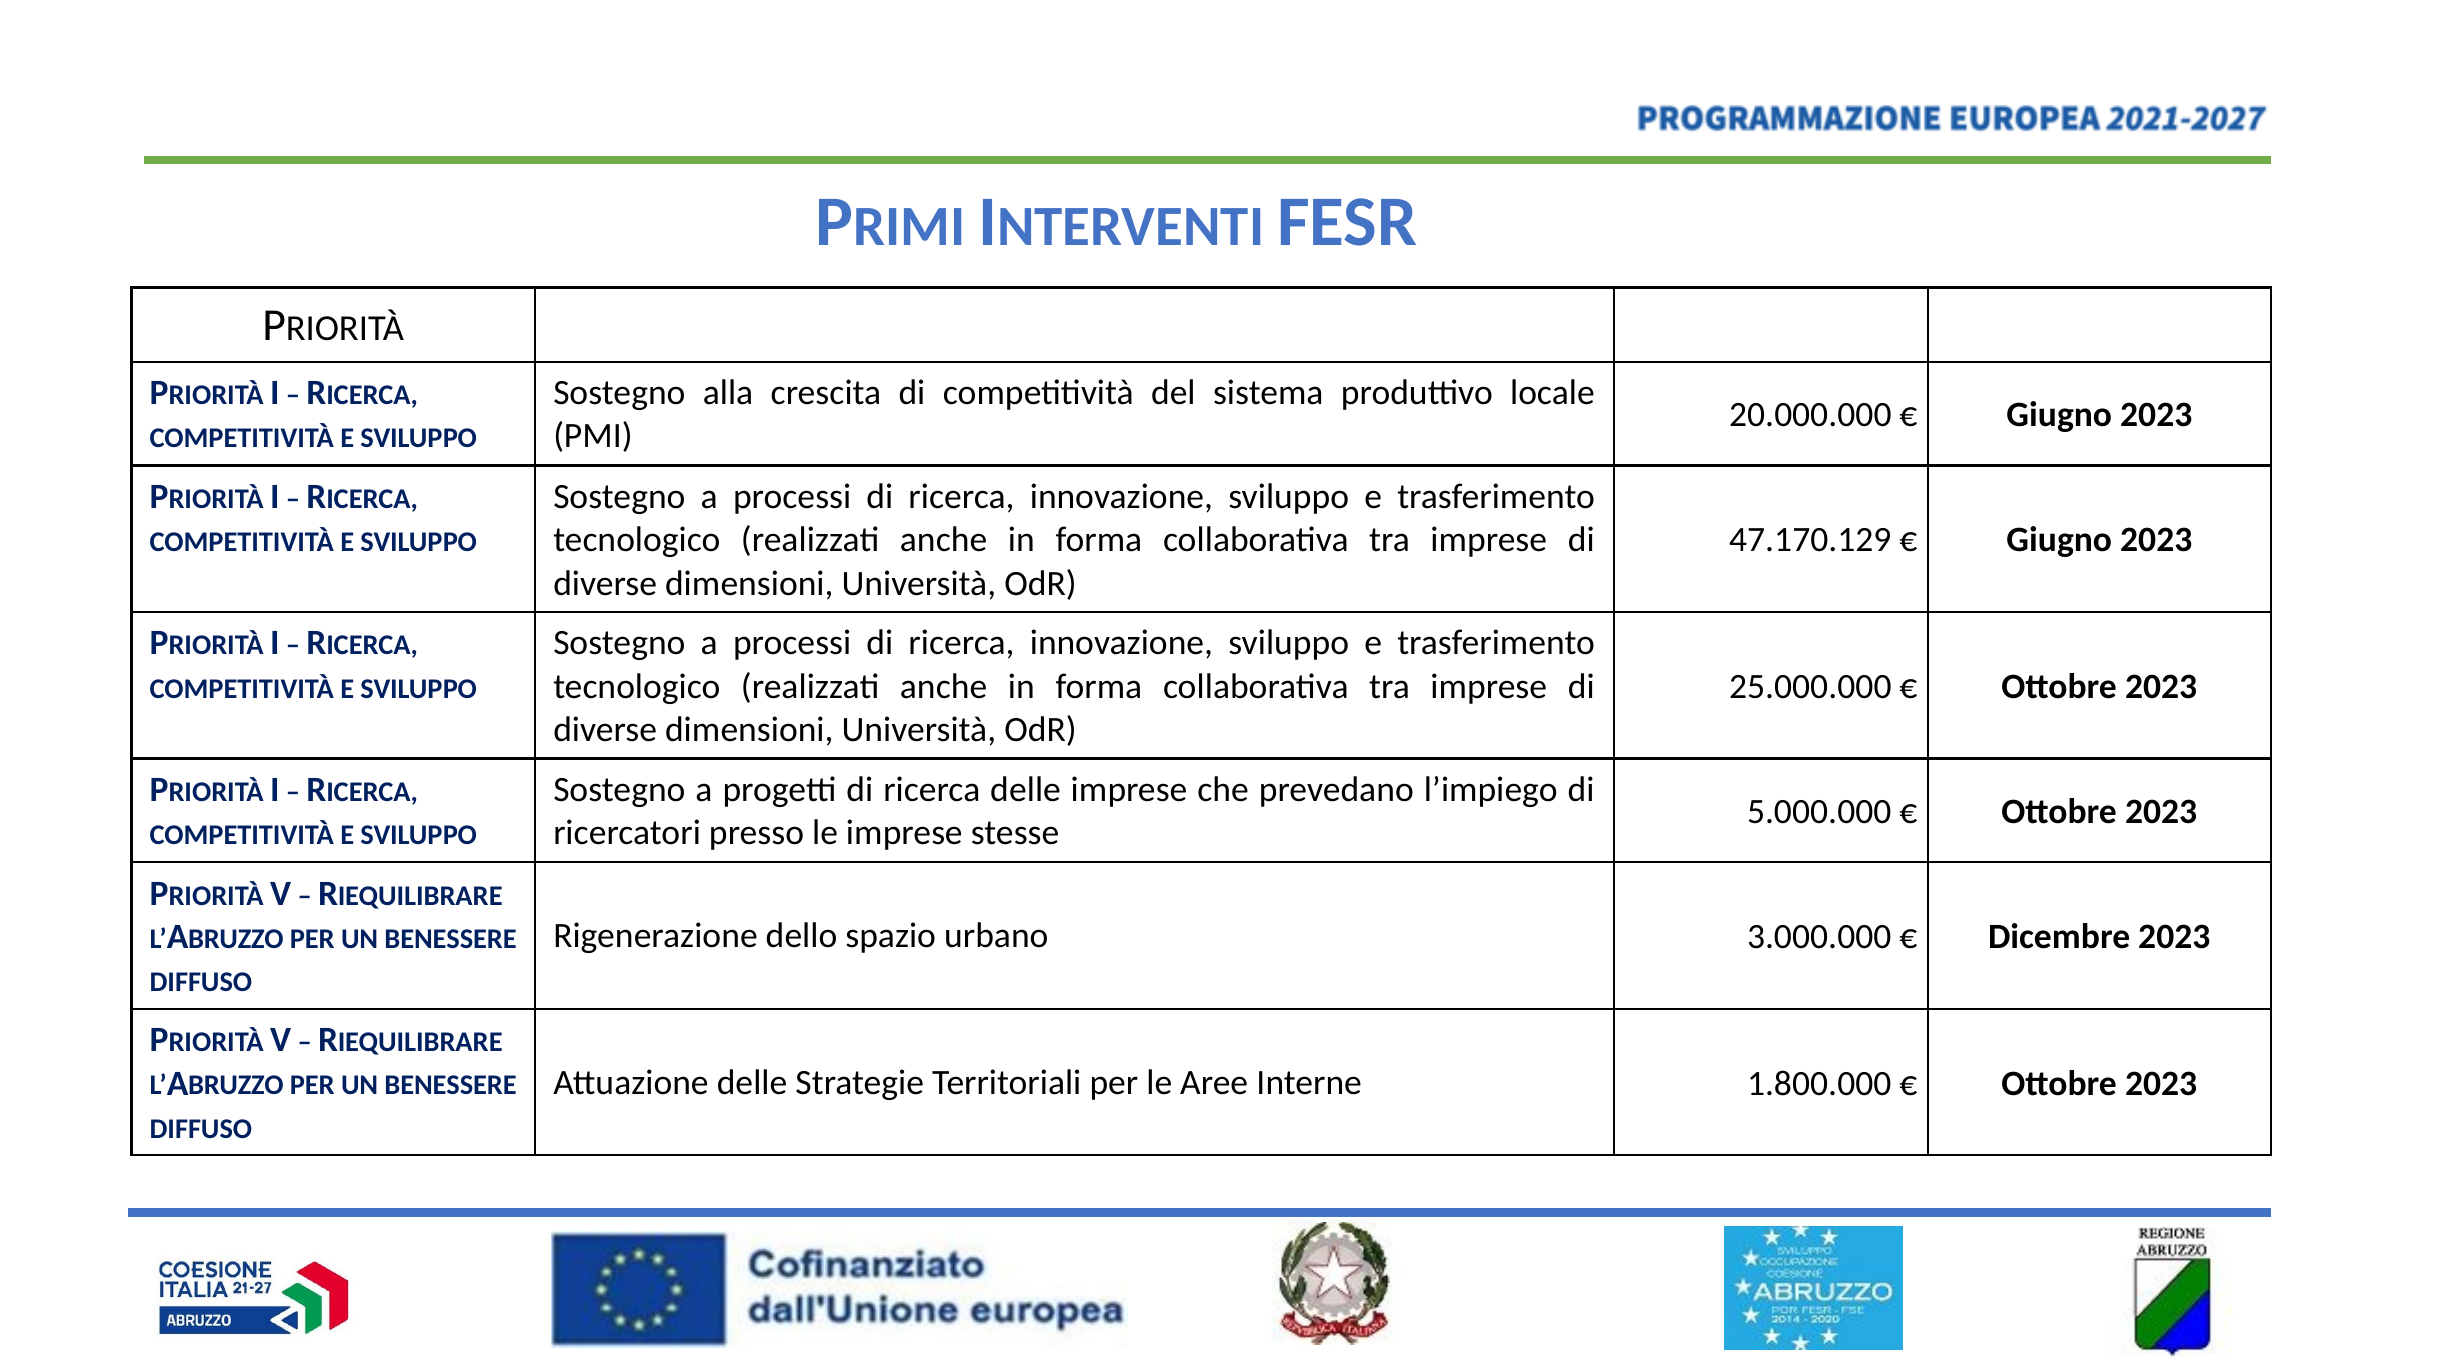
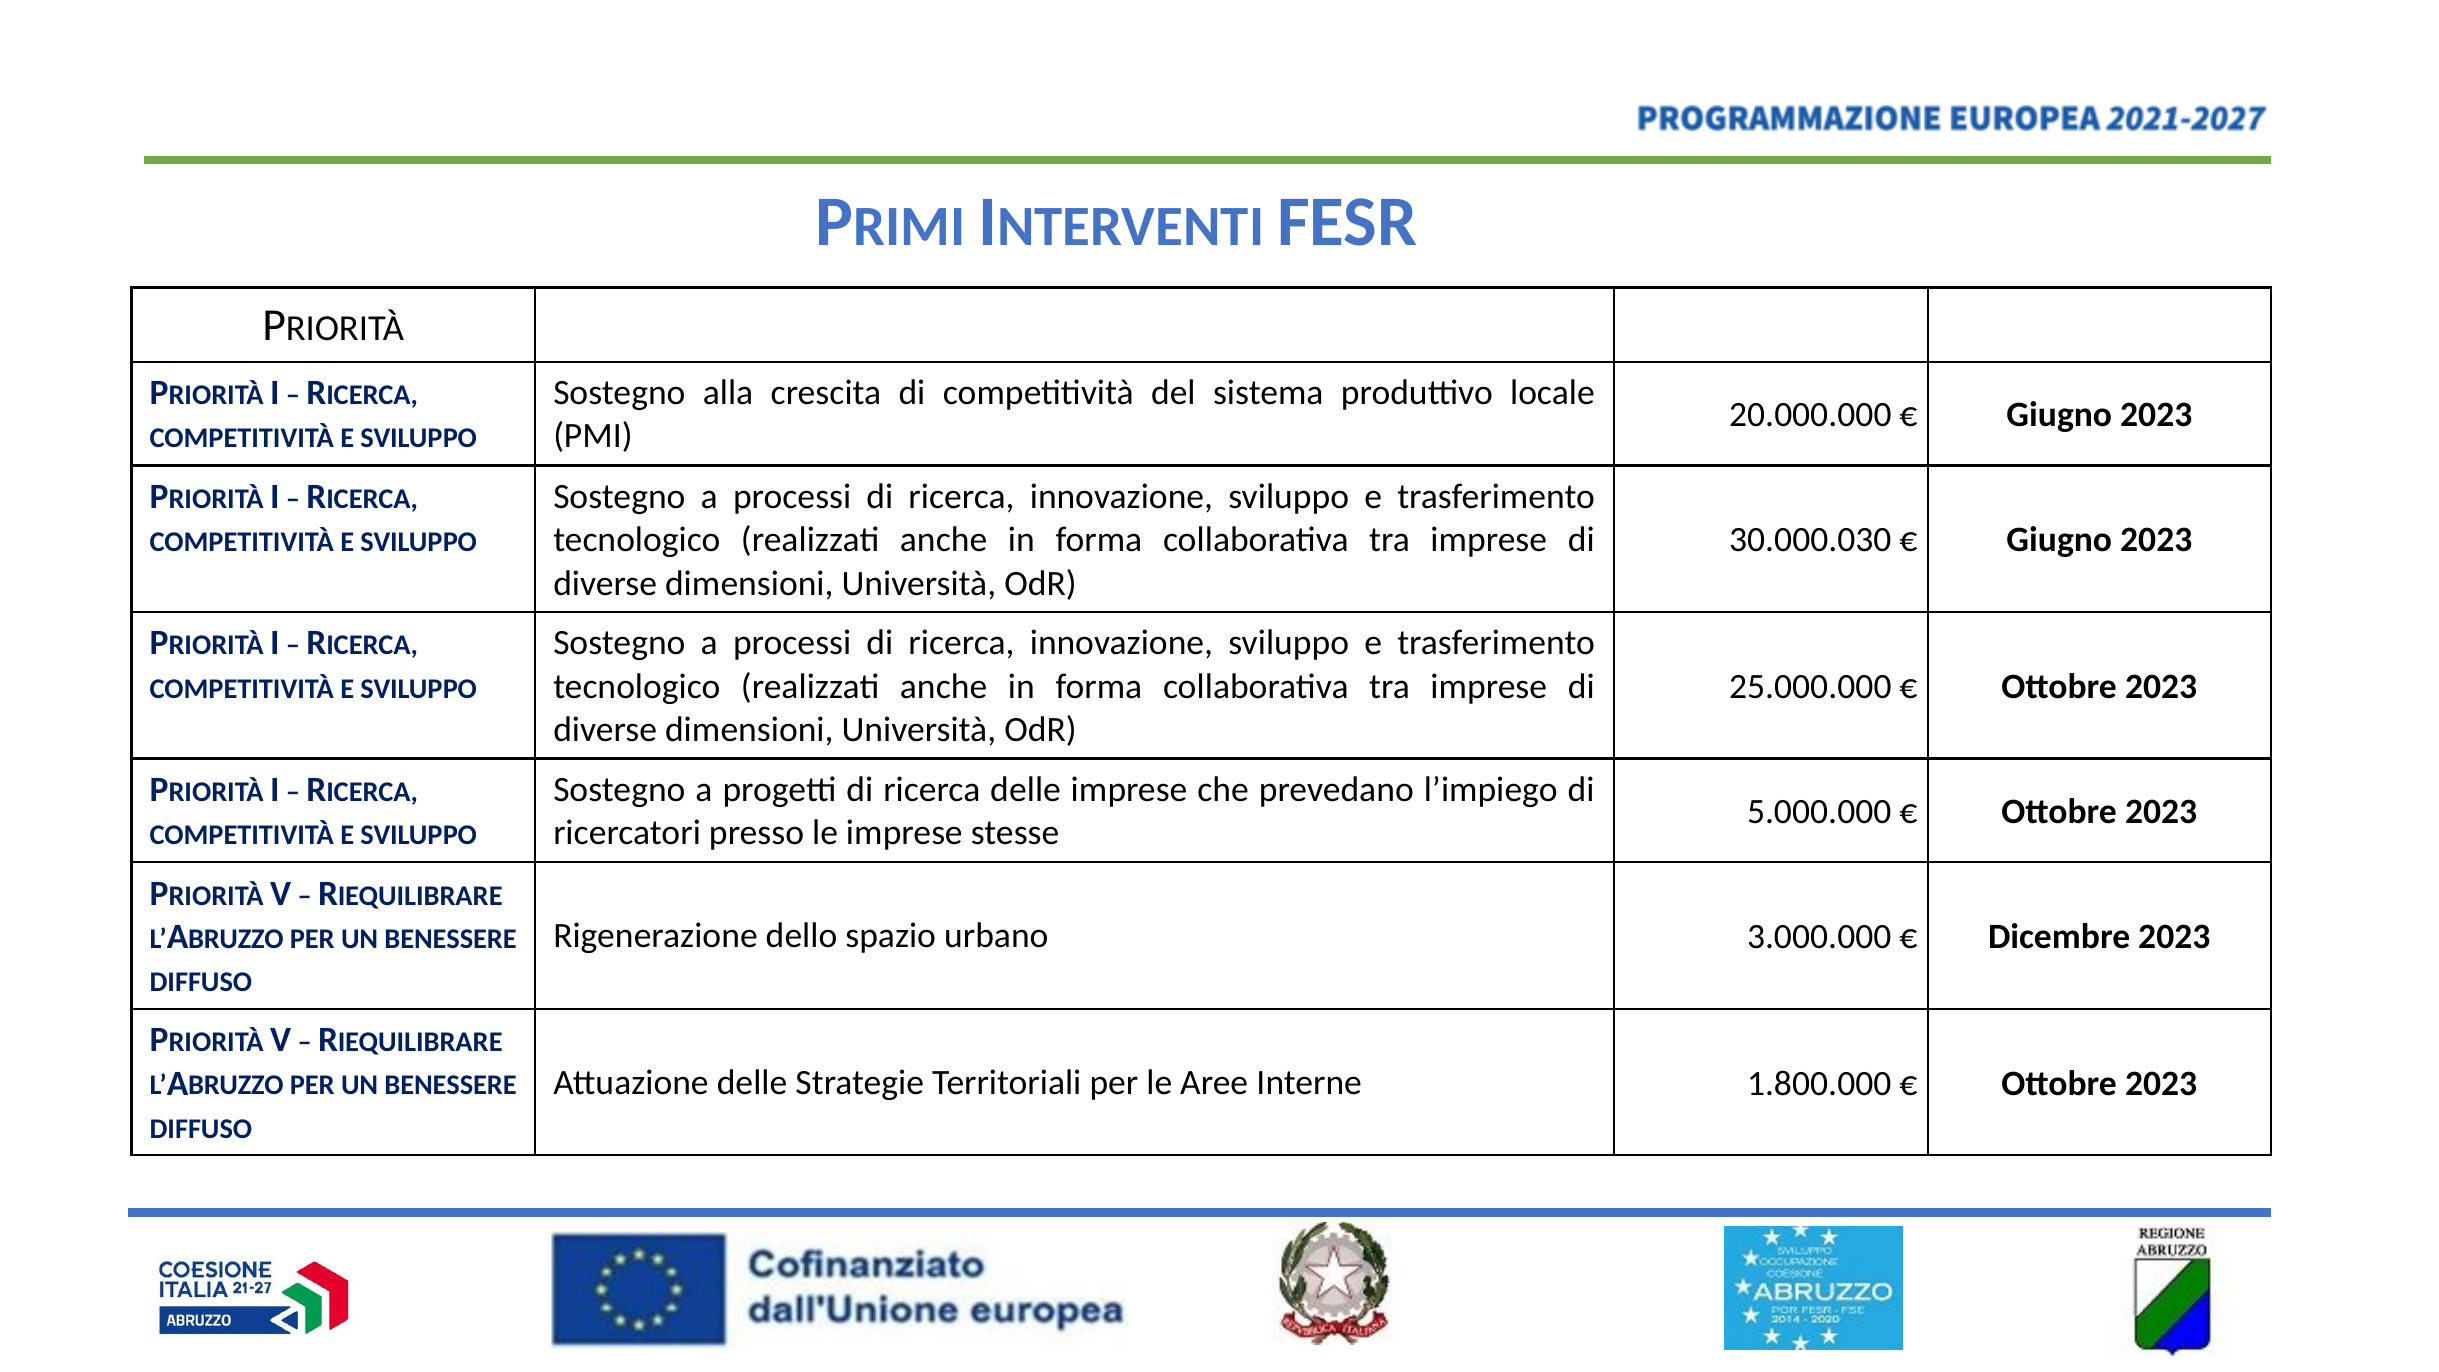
47.170.129: 47.170.129 -> 30.000.030 (1810, 540)
